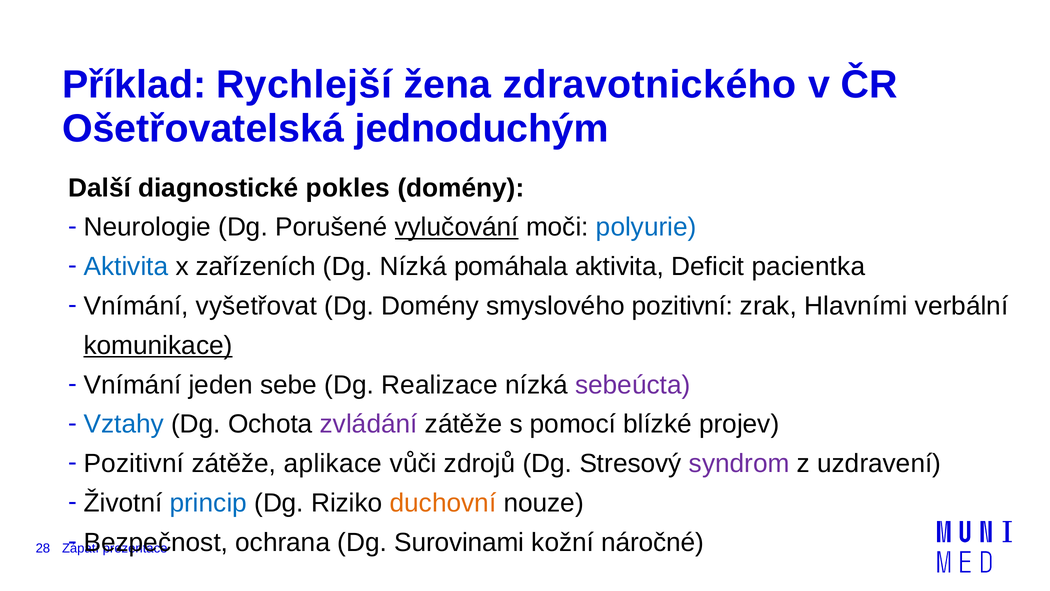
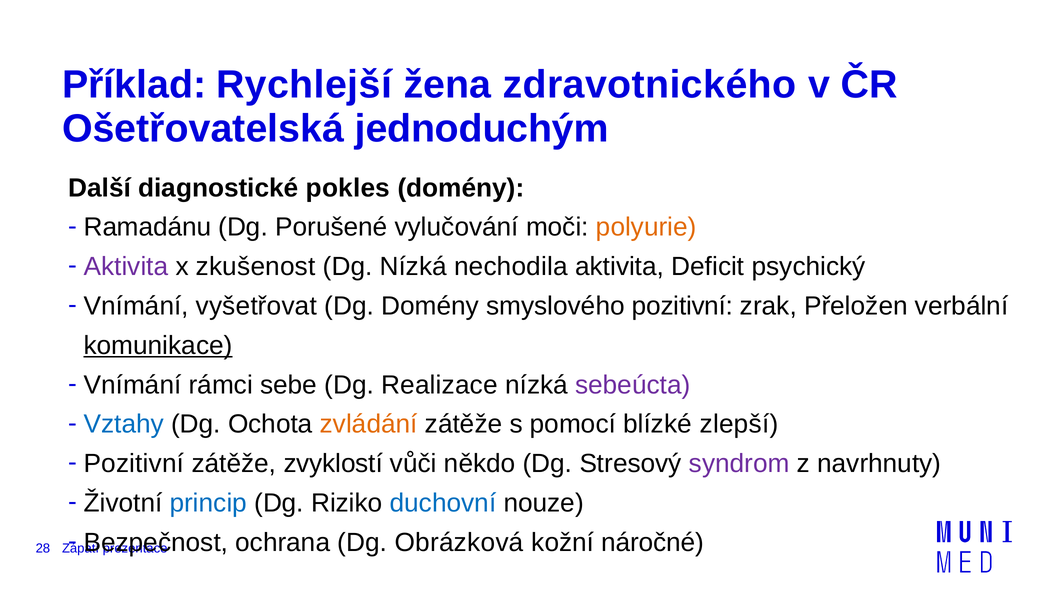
Neurologie: Neurologie -> Ramadánu (147, 227)
vylučování underline: present -> none (457, 227)
polyurie colour: blue -> orange (646, 227)
Aktivita colour: blue -> purple (126, 267)
zařízeních: zařízeních -> zkušenost (256, 267)
pomáhala: pomáhala -> nechodila (511, 267)
pacientka: pacientka -> psychický (809, 267)
Hlavními: Hlavními -> Přeložen (856, 306)
jeden: jeden -> rámci (221, 385)
zvládání colour: purple -> orange (369, 424)
projev: projev -> zlepší (739, 424)
aplikace: aplikace -> zvyklostí (333, 463)
zdrojů: zdrojů -> někdo (480, 463)
uzdravení: uzdravení -> navrhnuty (879, 463)
duchovní colour: orange -> blue (443, 503)
Surovinami: Surovinami -> Obrázková (459, 542)
